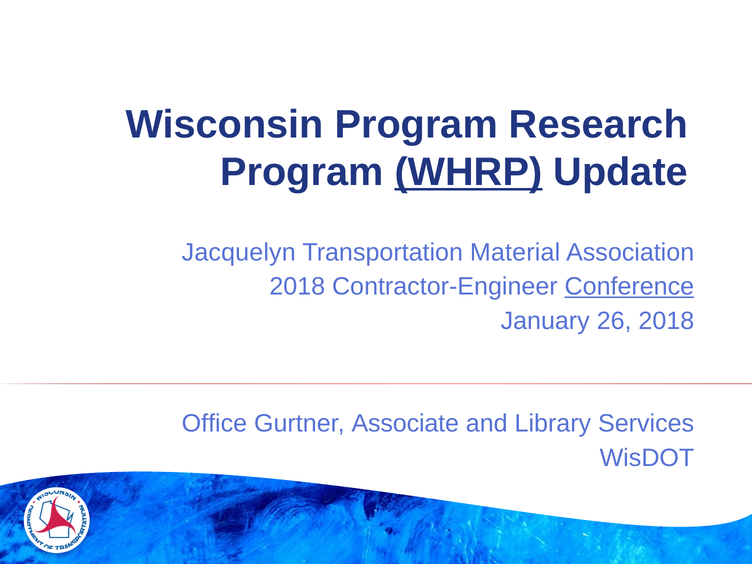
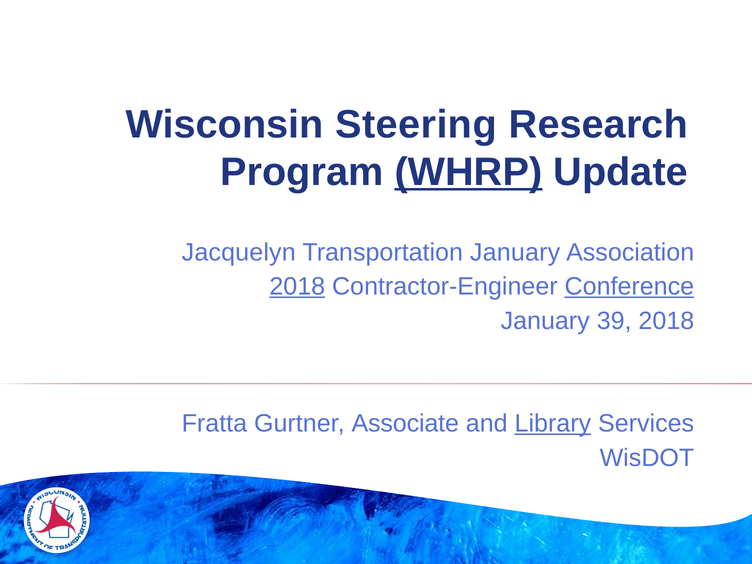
Wisconsin Program: Program -> Steering (416, 124)
Transportation Material: Material -> January (515, 252)
2018 underline: none -> present (297, 287)
26: 26 -> 39 (614, 321)
Office: Office -> Fratta (214, 424)
Library underline: none -> present (553, 424)
